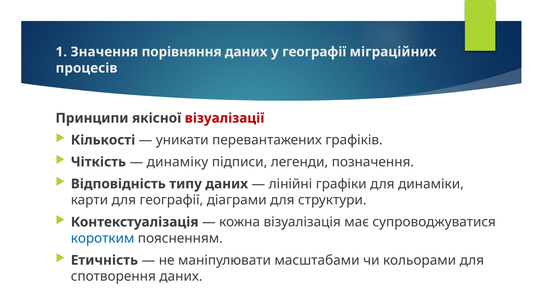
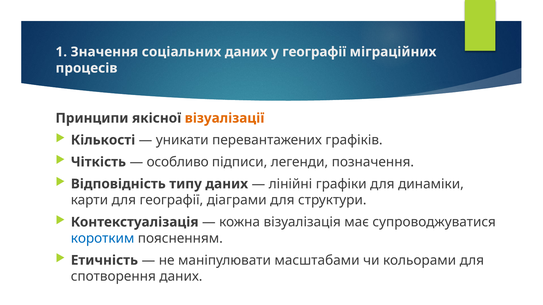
порівняння: порівняння -> соціальних (181, 52)
візуалізації colour: red -> orange (225, 118)
динаміку: динаміку -> особливо (178, 162)
